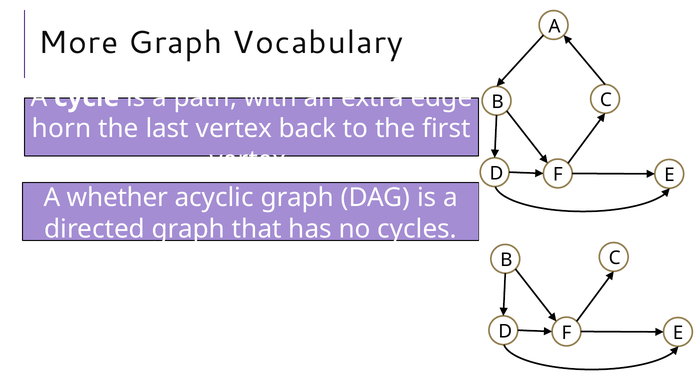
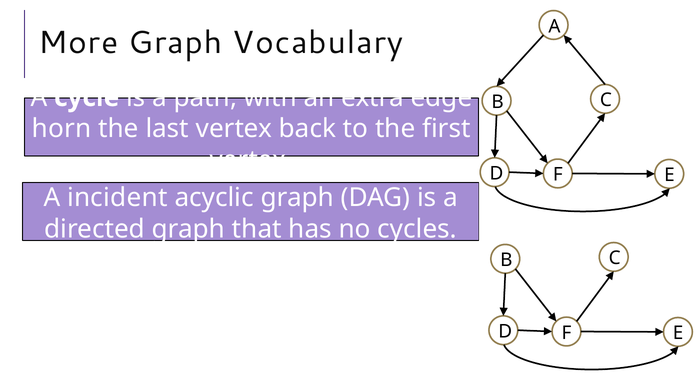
whether: whether -> incident (117, 198)
